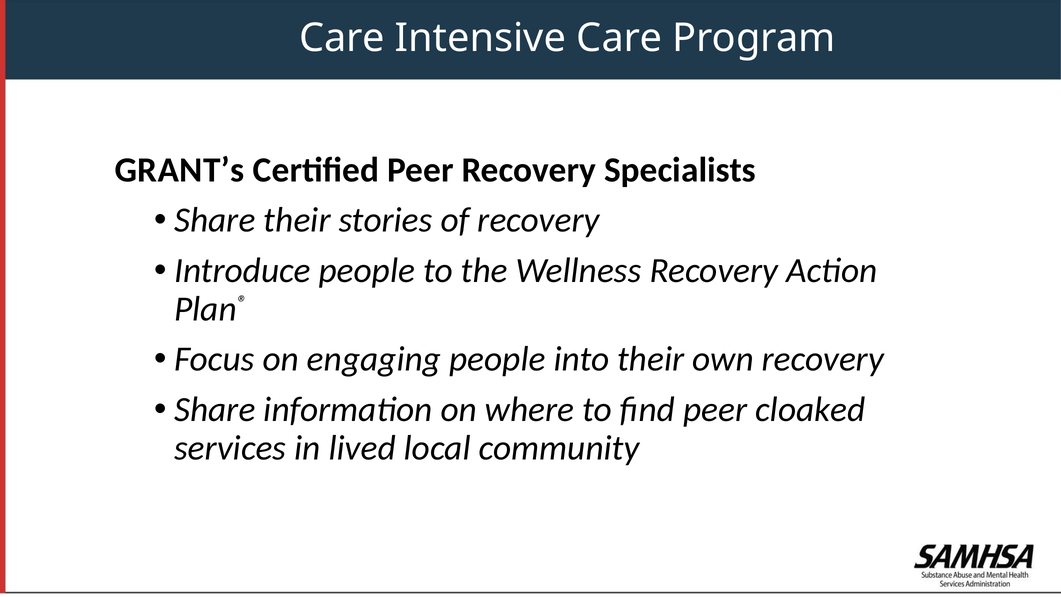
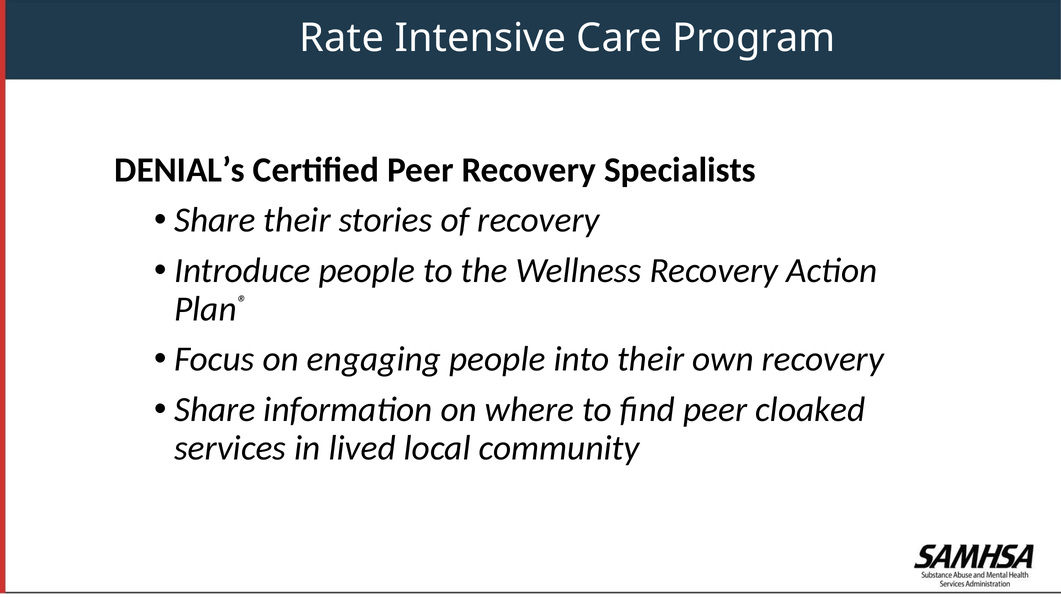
Care: Care -> Rate (342, 38)
GRANT’s: GRANT’s -> DENIAL’s (180, 170)
